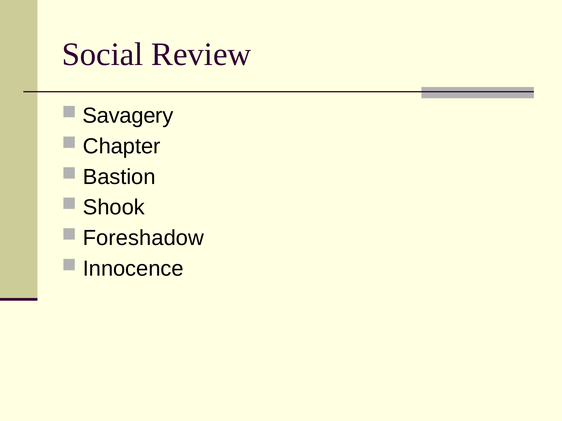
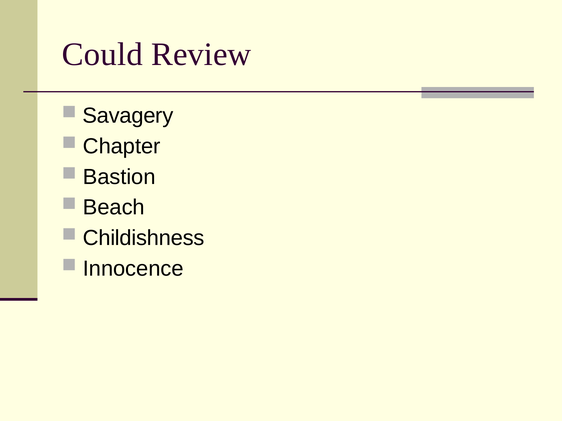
Social: Social -> Could (102, 54)
Shook: Shook -> Beach (114, 208)
Foreshadow: Foreshadow -> Childishness (144, 238)
